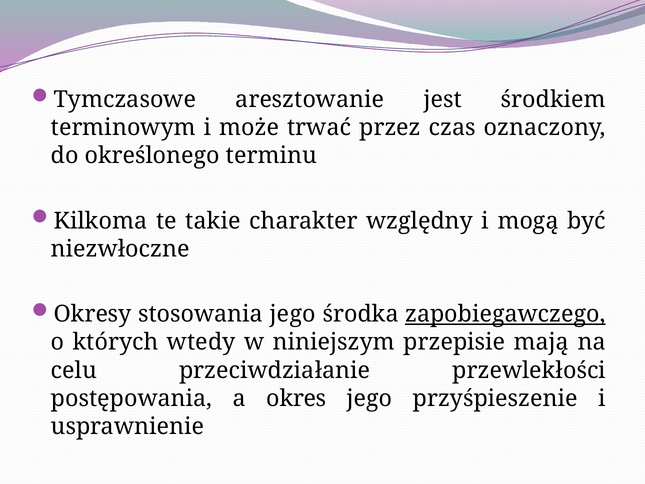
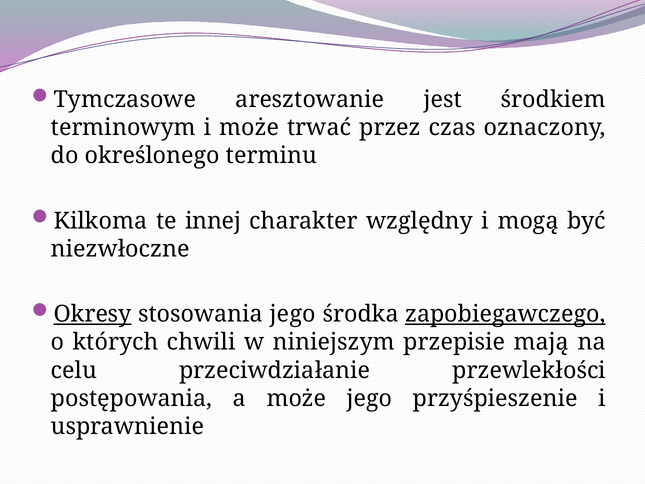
takie: takie -> innej (213, 221)
Okresy underline: none -> present (93, 314)
wtedy: wtedy -> chwili (201, 342)
a okres: okres -> może (296, 398)
